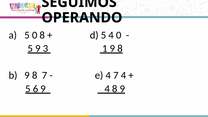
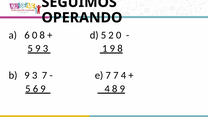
5: 5 -> 6 (27, 35)
5 4: 4 -> 2 (111, 35)
8: 8 -> 3 (35, 75)
e 4: 4 -> 7 (108, 75)
